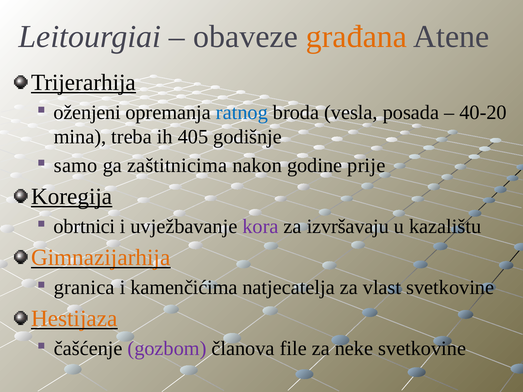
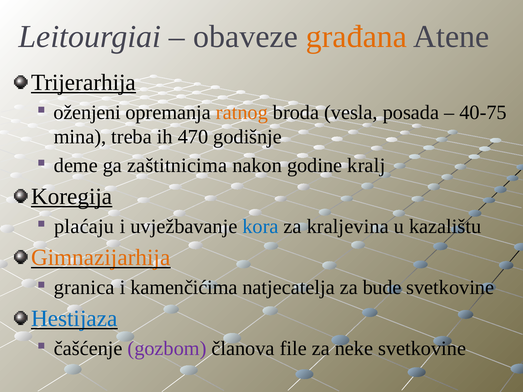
ratnog colour: blue -> orange (242, 113)
40-20: 40-20 -> 40-75 (483, 113)
405: 405 -> 470 (193, 137)
samo: samo -> deme (76, 166)
prije: prije -> kralj (366, 166)
obrtnici: obrtnici -> plaćaju (84, 227)
kora colour: purple -> blue (261, 227)
izvršavaju: izvršavaju -> kraljevina (348, 227)
vlast: vlast -> bude (382, 288)
Hestijaza colour: orange -> blue (74, 319)
